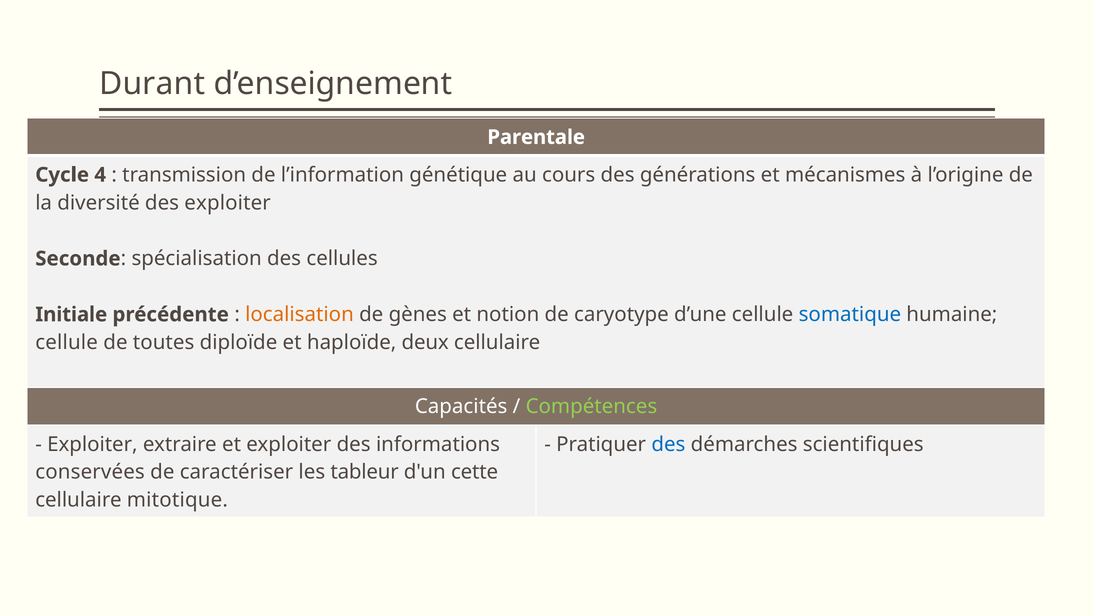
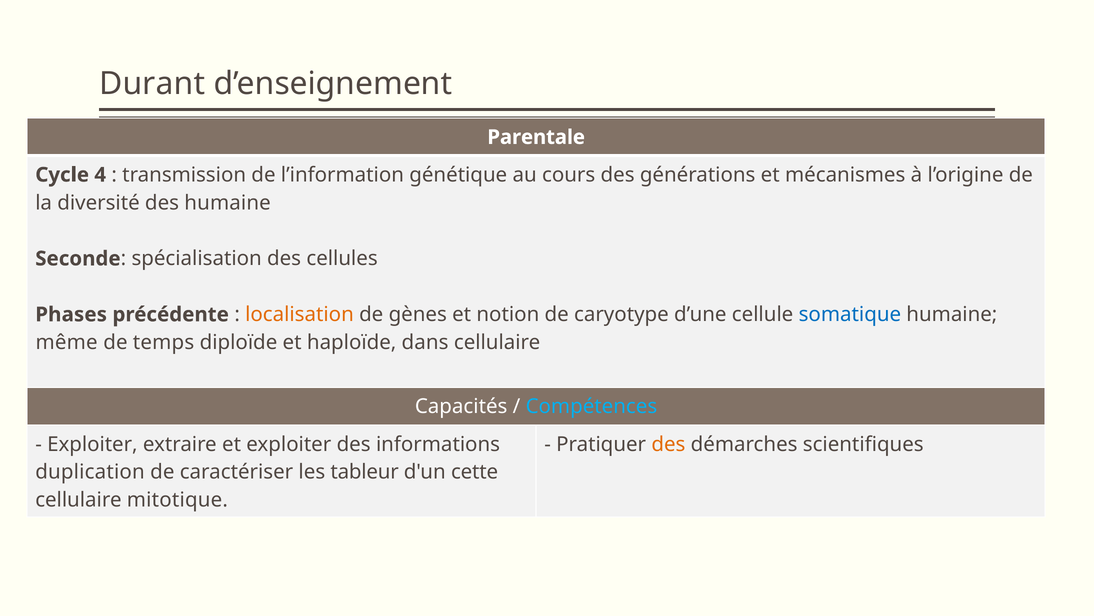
des exploiter: exploiter -> humaine (228, 203)
Initiale: Initiale -> Phases (71, 314)
cellule: cellule -> même (67, 342)
toutes: toutes -> temps (164, 342)
deux: deux -> dans (425, 342)
Compétences colour: light green -> light blue (591, 406)
des colour: blue -> orange (668, 444)
conservées: conservées -> duplication (90, 472)
